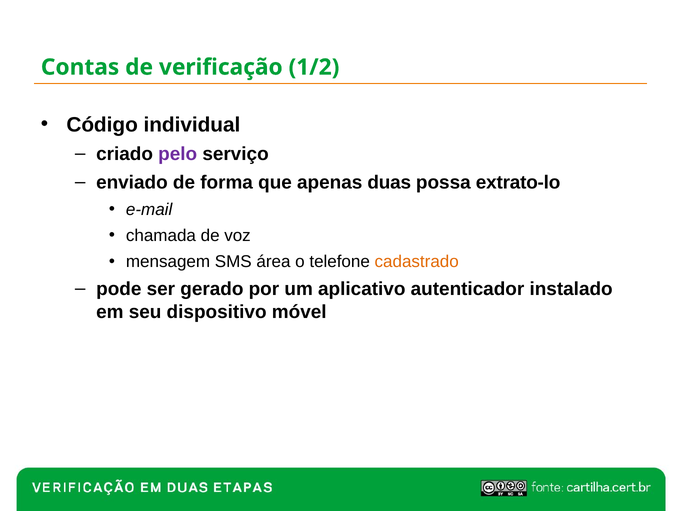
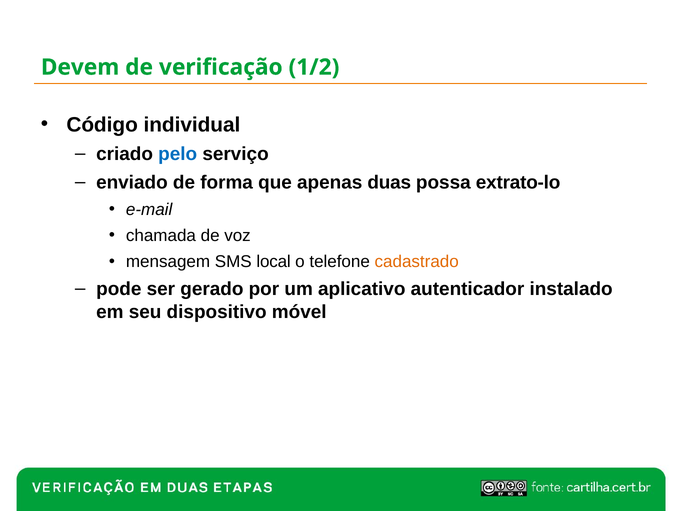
Contas: Contas -> Devem (80, 67)
pelo colour: purple -> blue (178, 154)
área: área -> local (274, 262)
